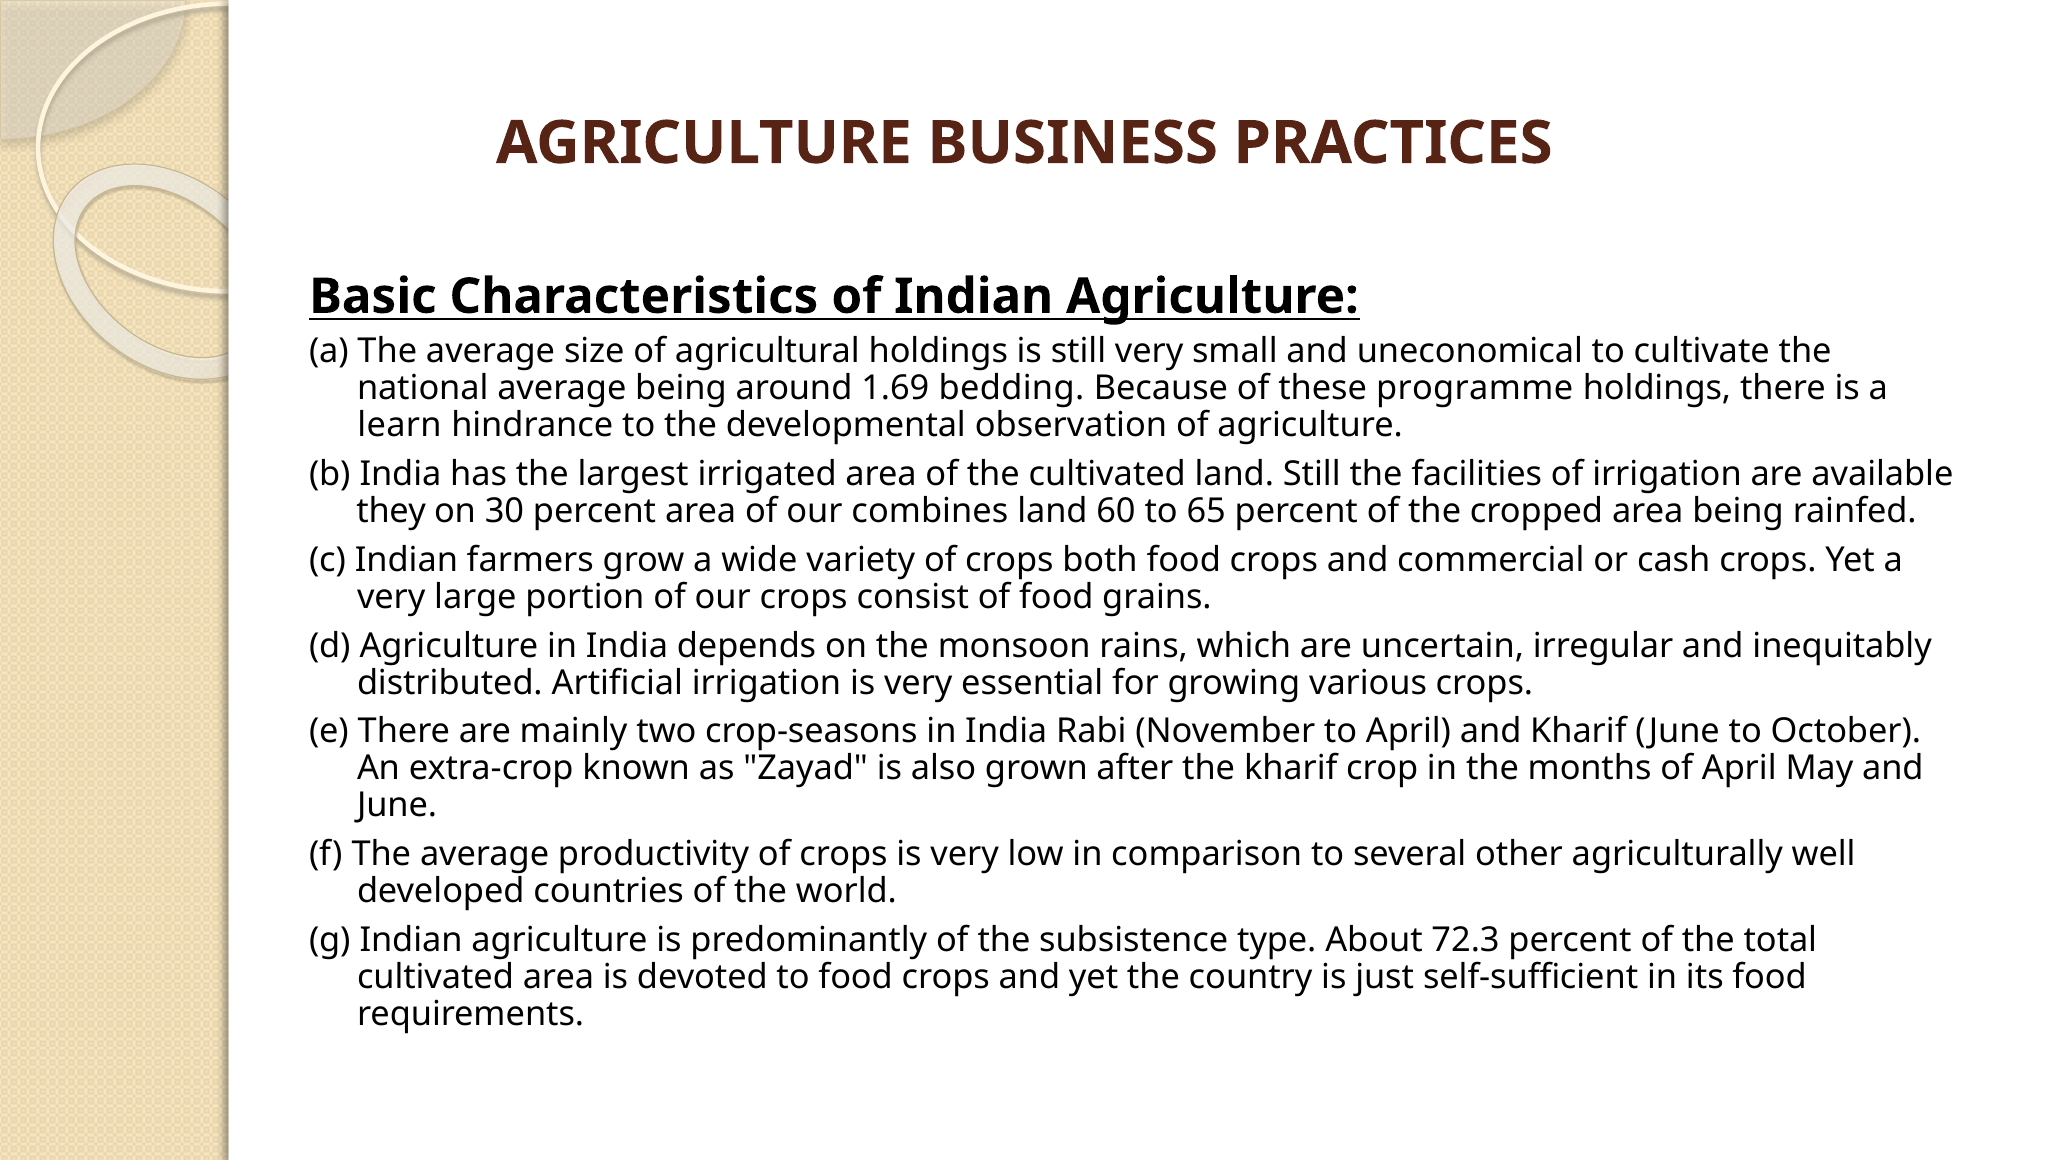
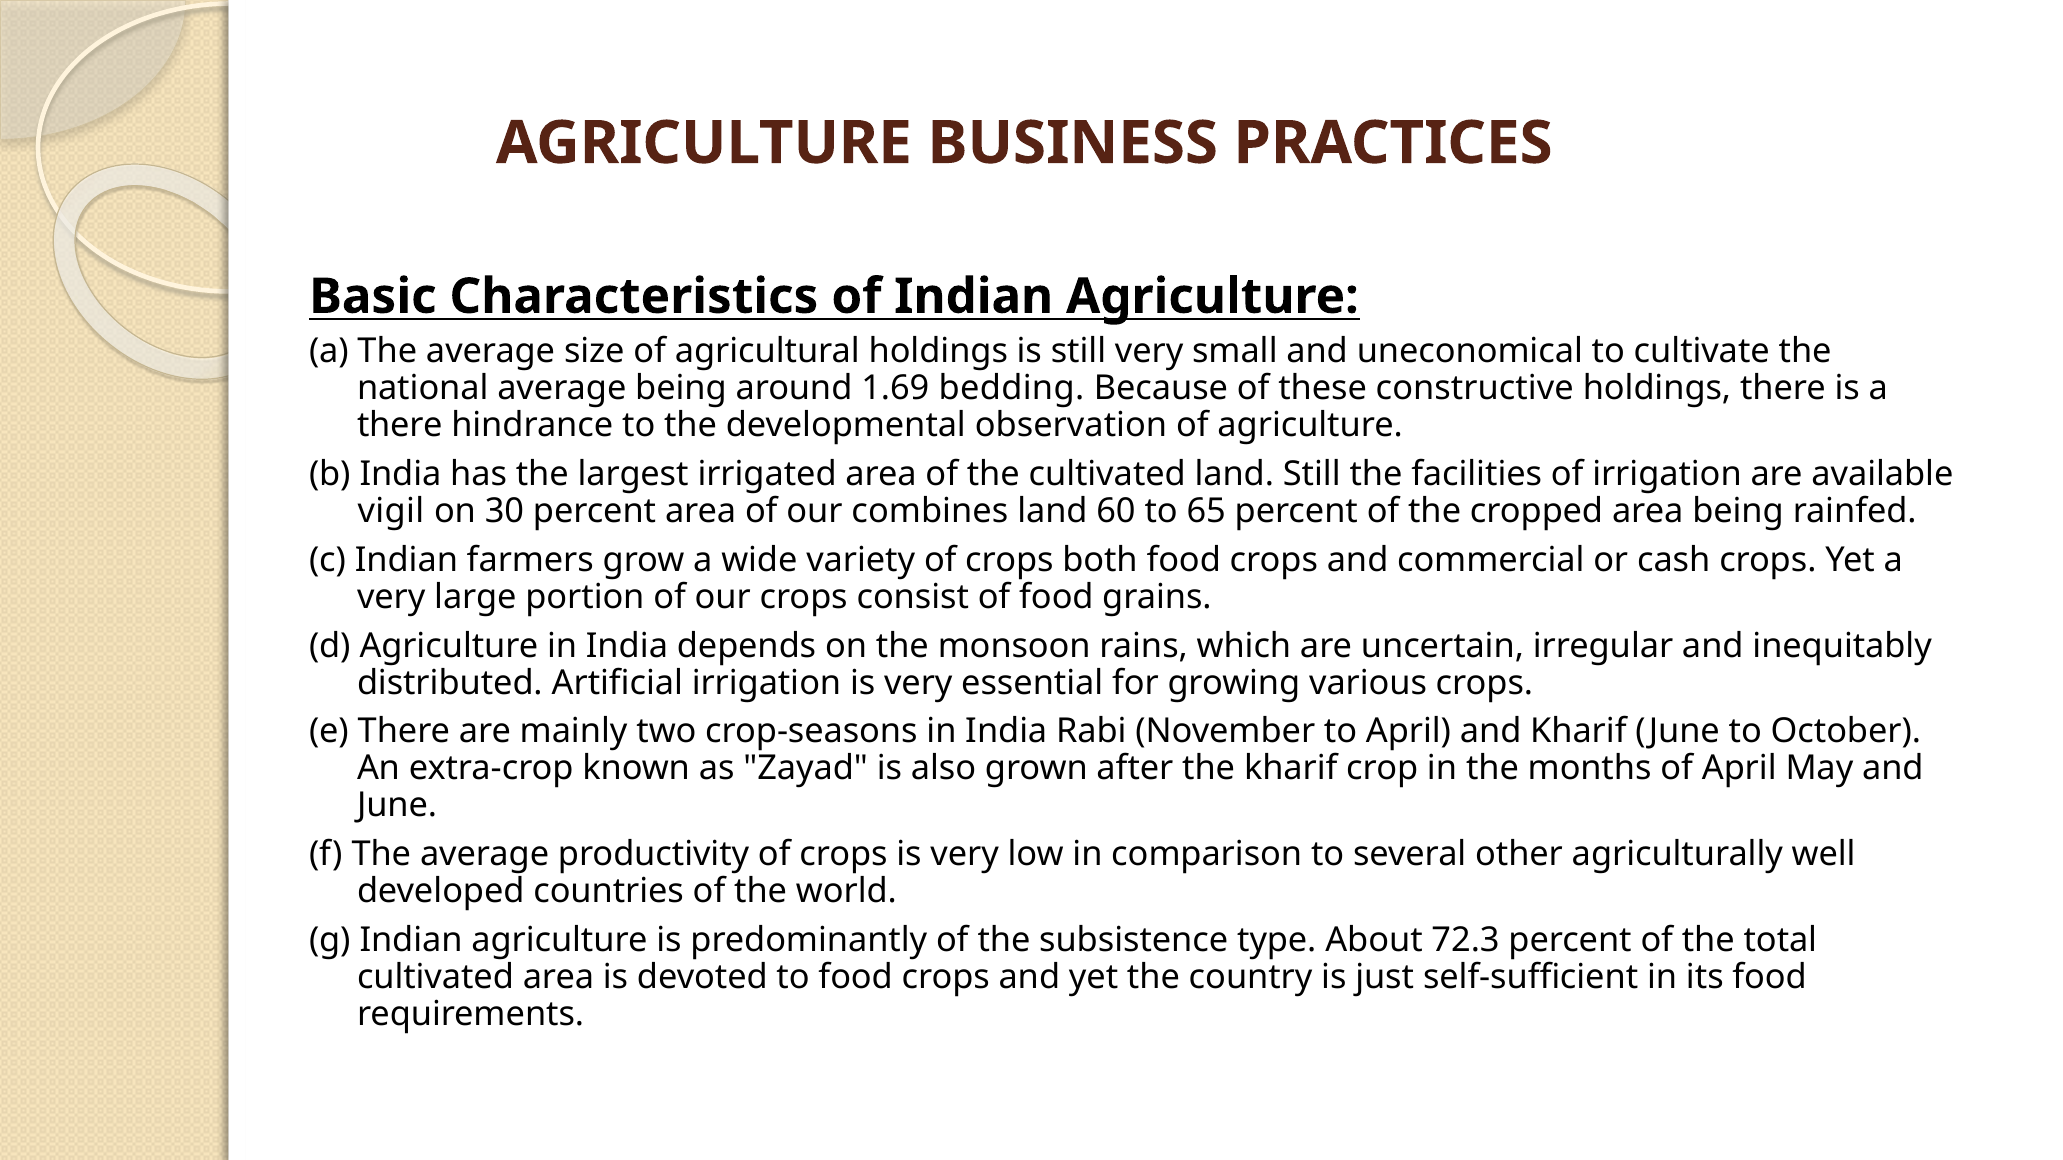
programme: programme -> constructive (1475, 389)
learn: learn -> there (400, 426)
they: they -> vigil (391, 511)
